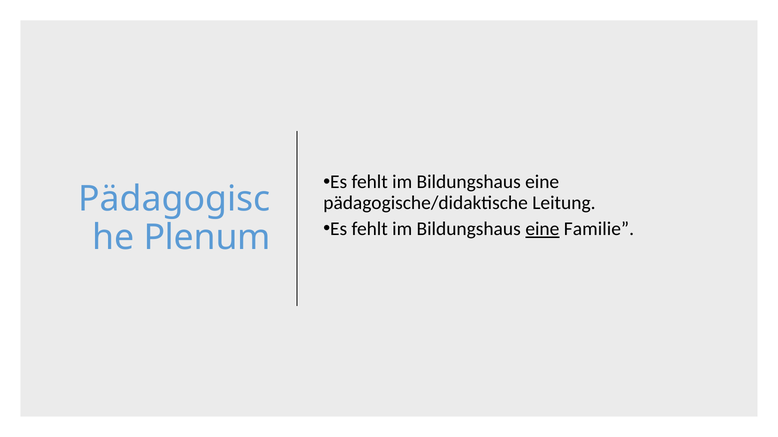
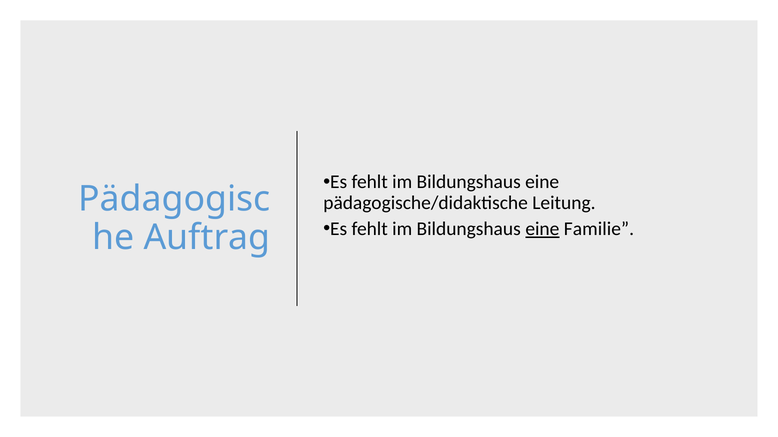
Plenum: Plenum -> Auftrag (207, 238)
